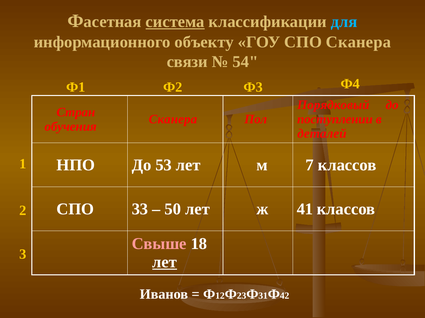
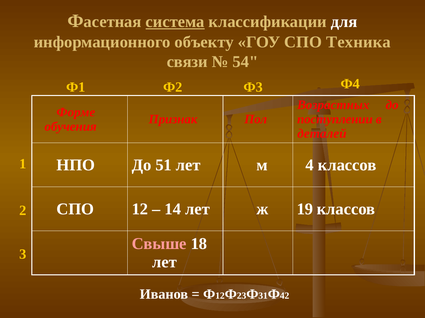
для colour: light blue -> white (344, 22)
СПО Сканера: Сканера -> Техника (358, 42)
Порядковый: Порядковый -> Возрастных (333, 105)
Стран: Стран -> Форме (76, 112)
Сканера: Сканера -> Признак (173, 120)
53: 53 -> 51 (164, 165)
7: 7 -> 4 (310, 165)
СПО 33: 33 -> 12 (140, 209)
50: 50 -> 14 (173, 209)
41: 41 -> 19 (305, 209)
лет underline: present -> none (165, 263)
